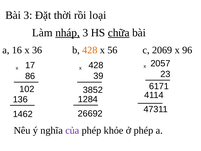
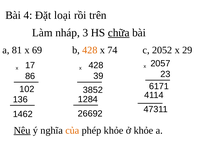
Bài 3: 3 -> 4 (28, 15)
thời: thời -> loại (63, 15)
loại: loại -> trên (98, 15)
nháp underline: present -> none (68, 33)
16: 16 -> 81 (17, 50)
36: 36 -> 69 (37, 50)
56: 56 -> 74 (112, 50)
2069: 2069 -> 2052 (162, 50)
96: 96 -> 29 (187, 50)
Nêu underline: none -> present (22, 130)
của colour: purple -> orange (72, 130)
ở phép: phép -> khỏe (143, 130)
